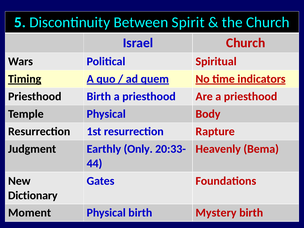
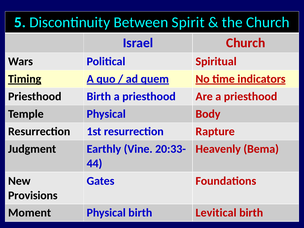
Only: Only -> Vine (138, 149)
Dictionary: Dictionary -> Provisions (33, 195)
Mystery: Mystery -> Levitical (216, 213)
